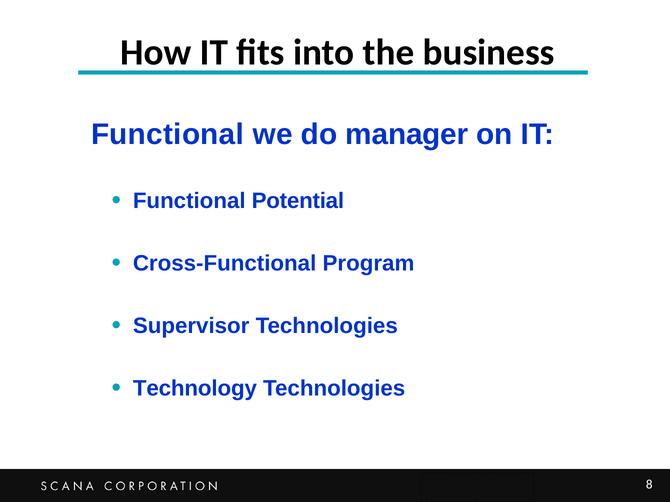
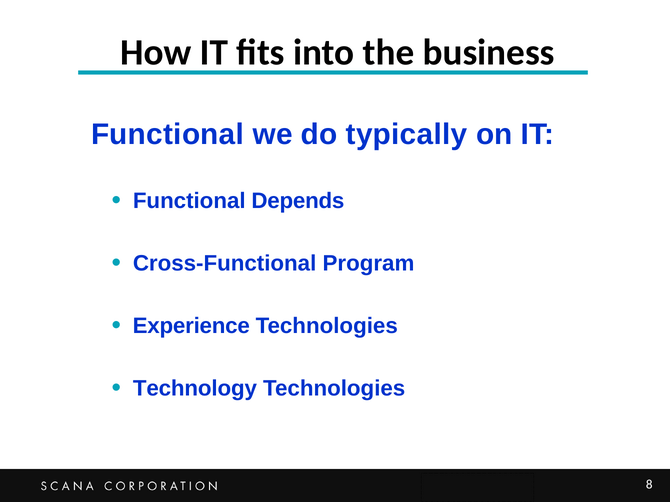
manager: manager -> typically (407, 135)
Potential: Potential -> Depends (298, 201)
Supervisor: Supervisor -> Experience (191, 326)
